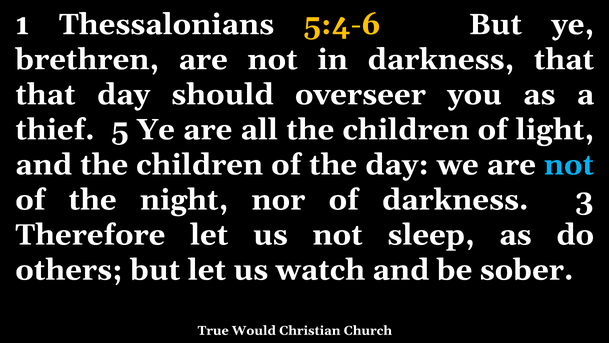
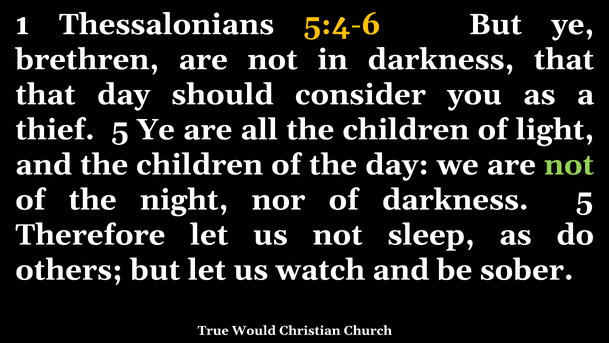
overseer: overseer -> consider (360, 95)
not colour: light blue -> light green (569, 165)
darkness 3: 3 -> 5 (584, 200)
